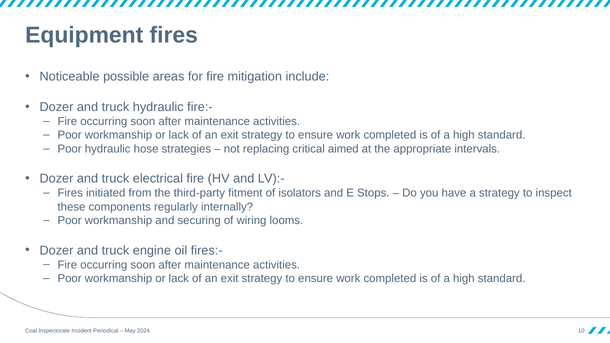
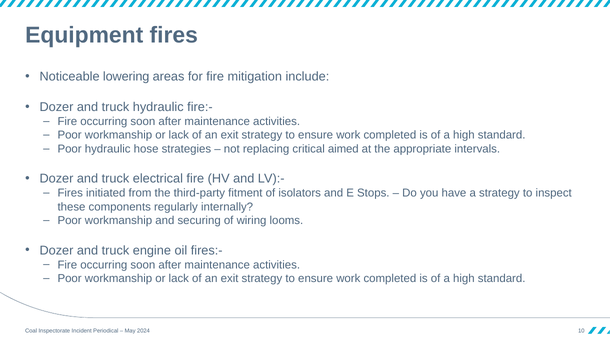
possible: possible -> lowering (126, 77)
